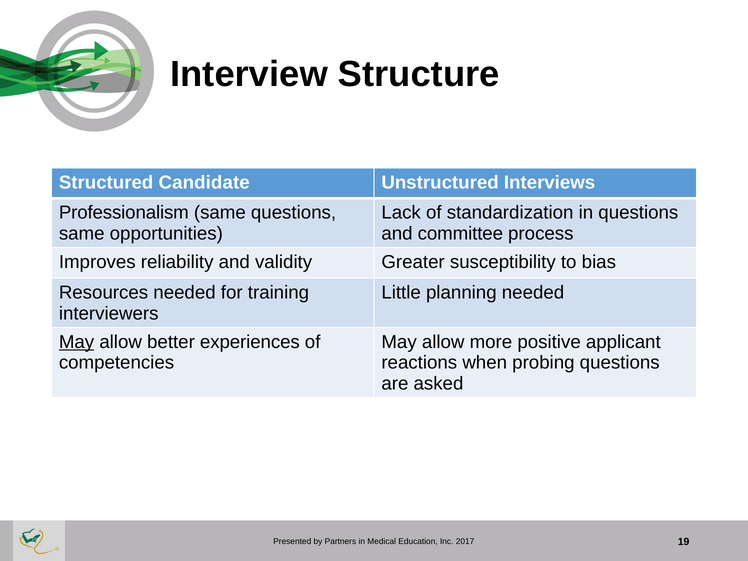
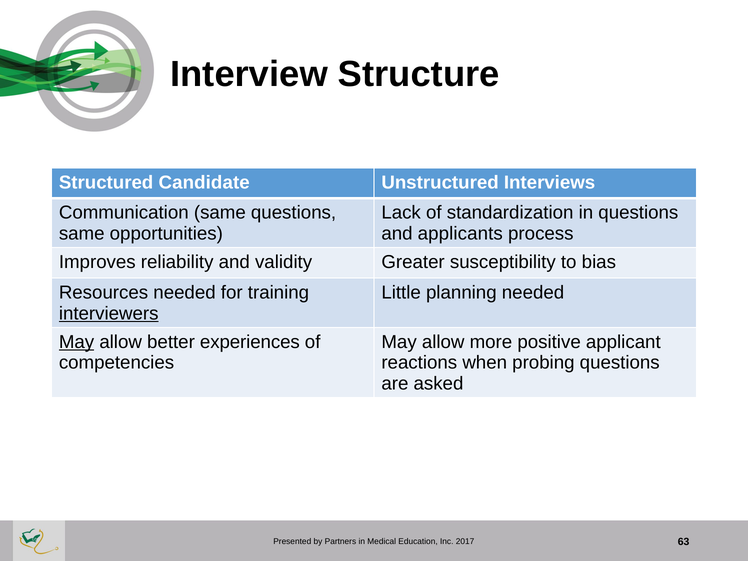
Professionalism: Professionalism -> Communication (124, 213)
committee: committee -> applicants (460, 234)
interviewers underline: none -> present (109, 313)
19: 19 -> 63 (684, 542)
